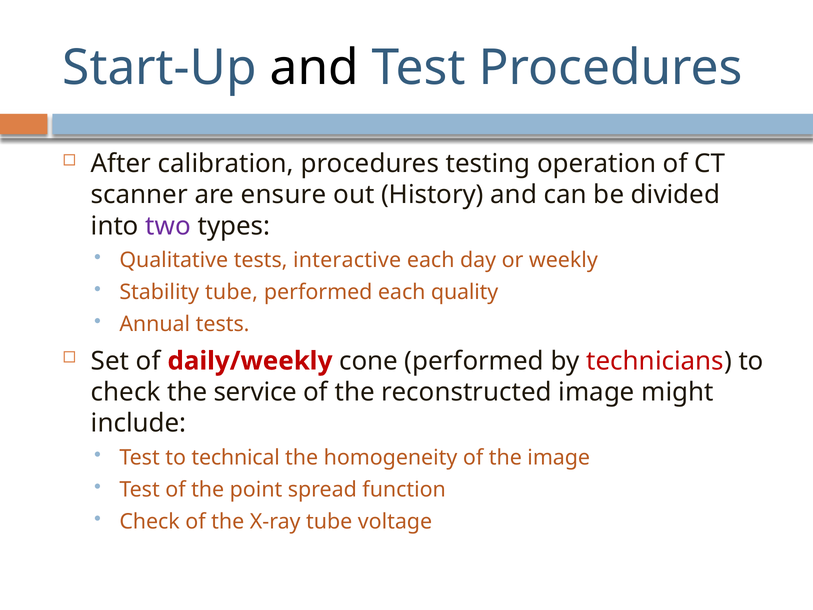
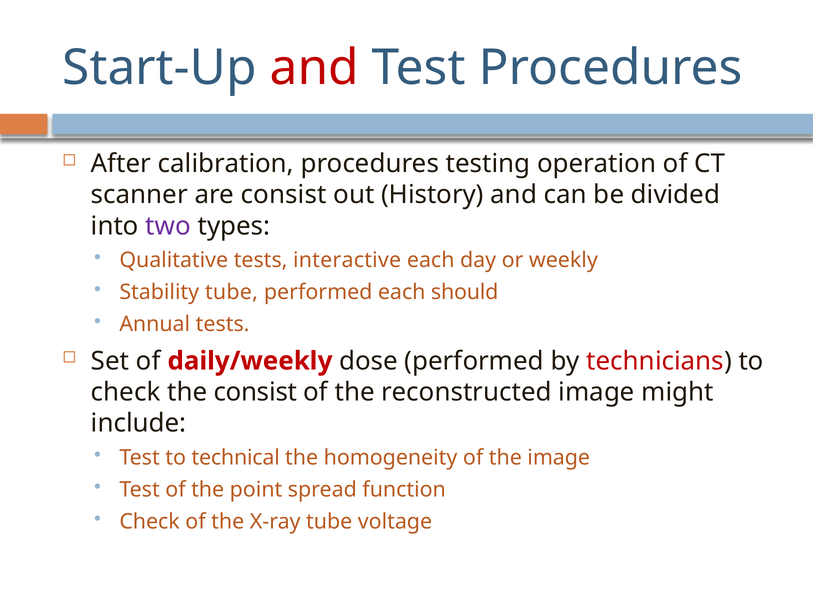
and colour: black -> red (314, 68)
are ensure: ensure -> consist (284, 195)
quality: quality -> should (465, 292)
cone: cone -> dose (368, 361)
the service: service -> consist (255, 392)
